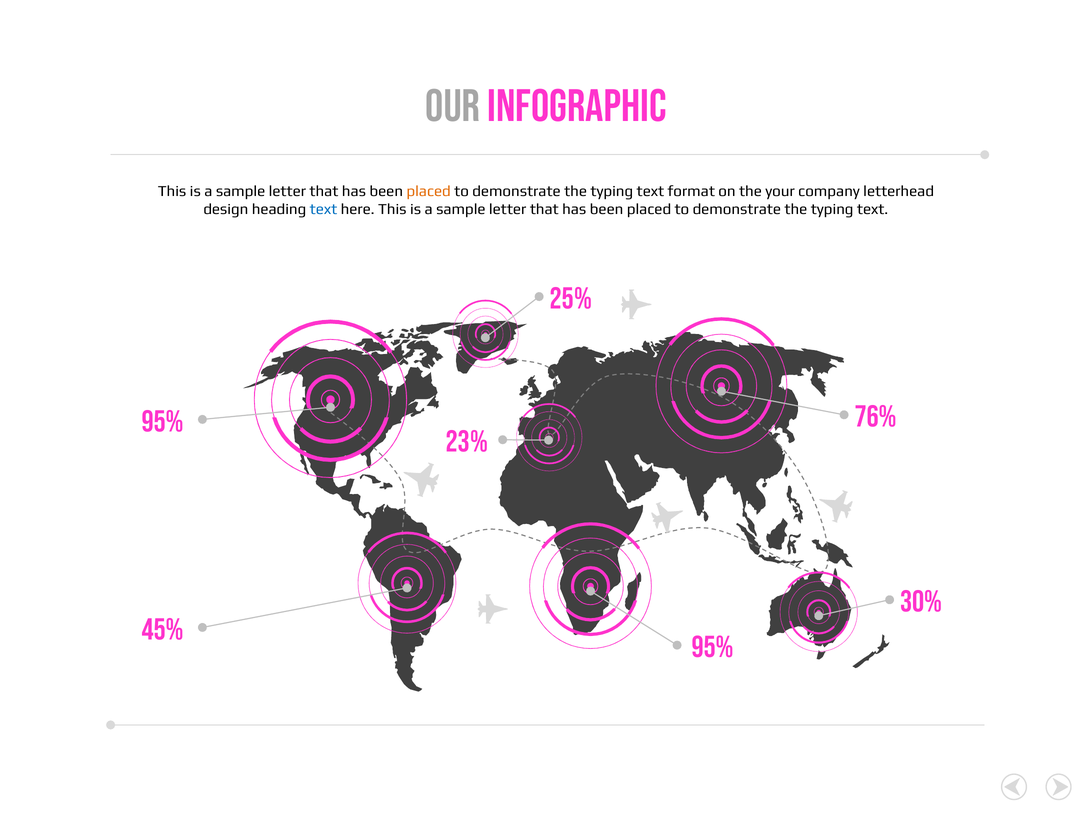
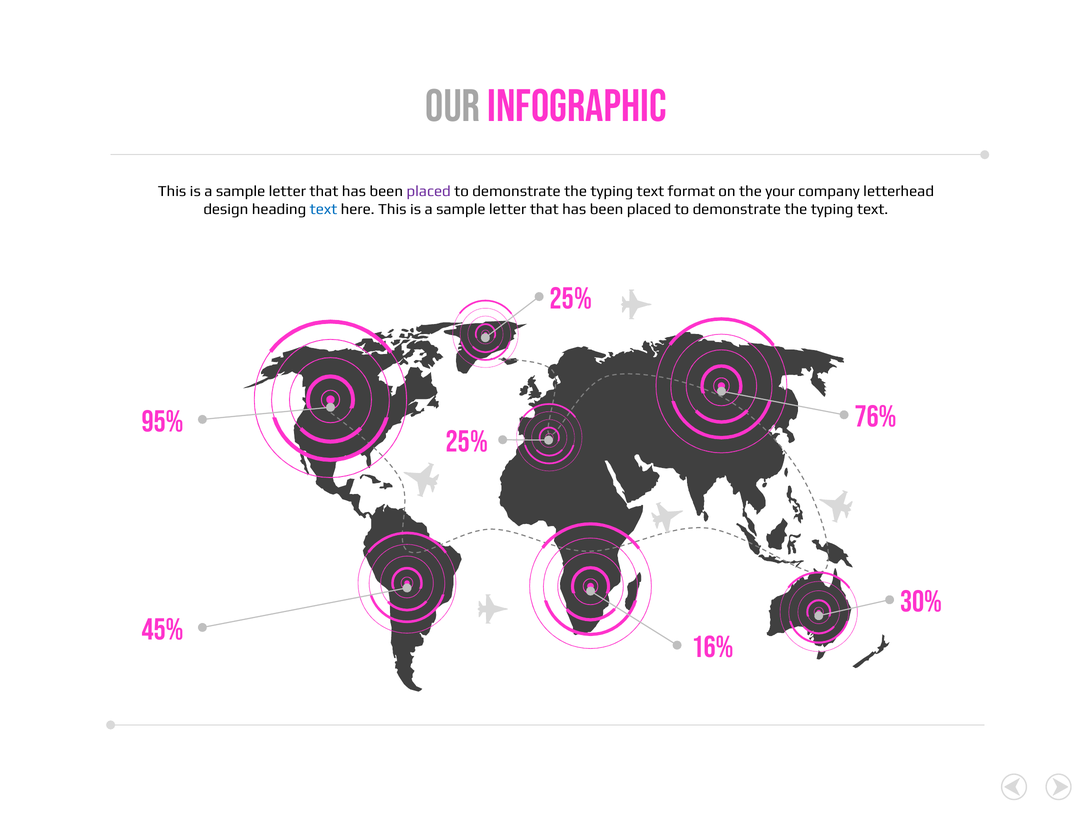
placed colour: orange -> purple (429, 191)
23%: 23% -> 25% (467, 442)
95%: 95% -> 16% (713, 647)
